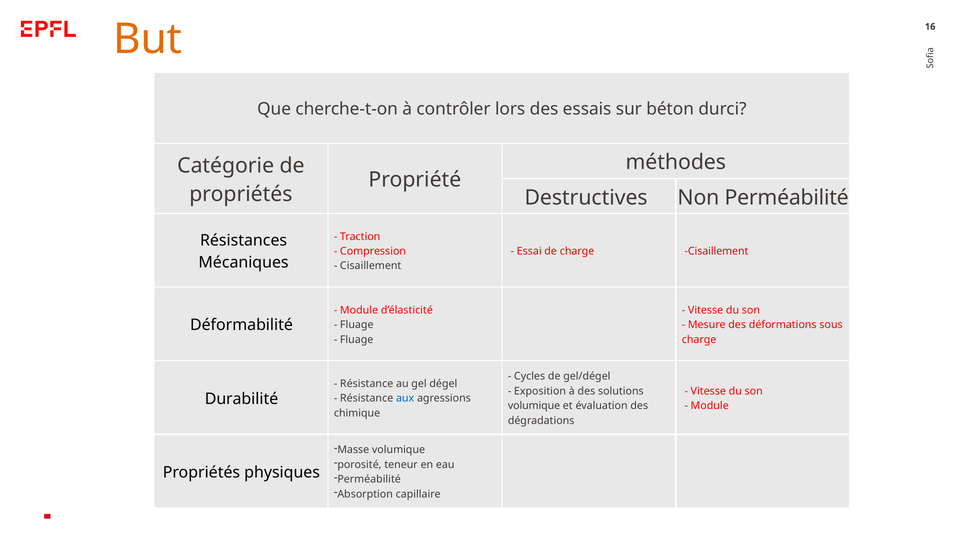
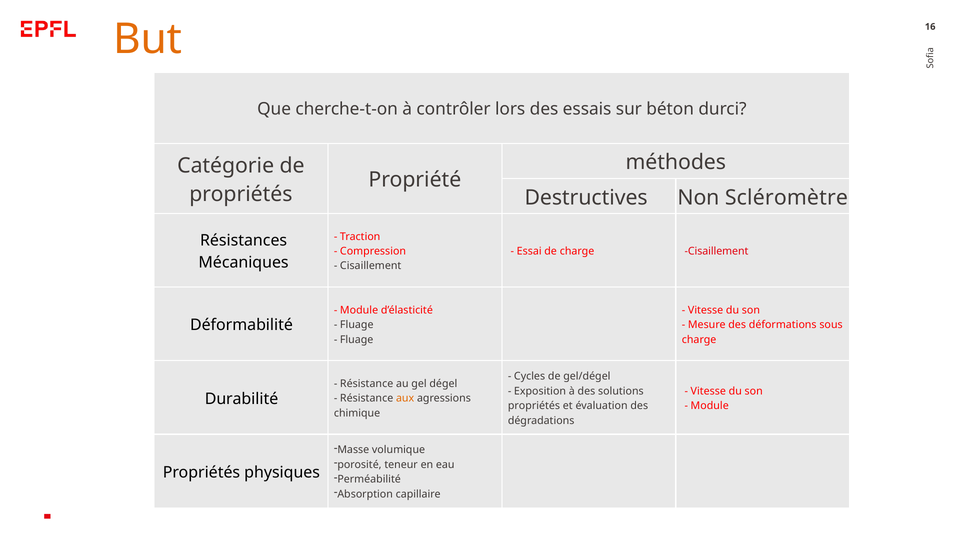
Non Perméabilité: Perméabilité -> Scléromètre (786, 197)
aux colour: blue -> orange (405, 398)
volumique: volumique -> propriétés (534, 405)
